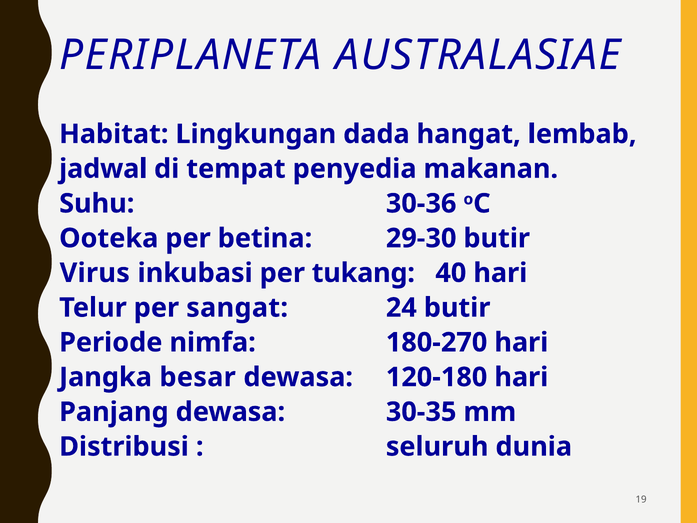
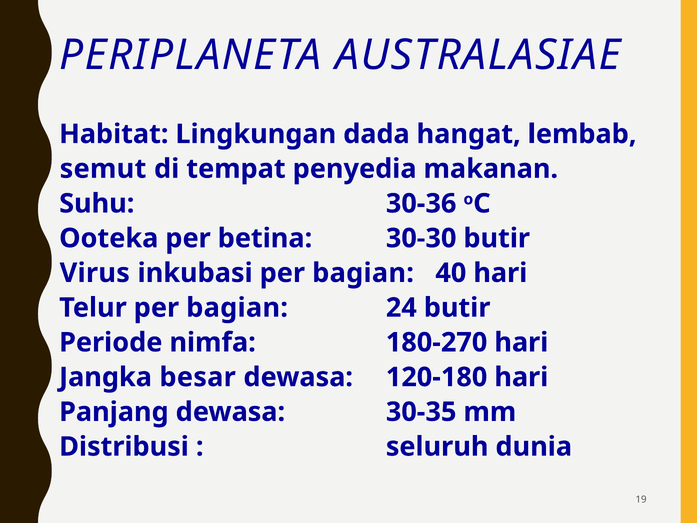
jadwal: jadwal -> semut (103, 169)
29-30: 29-30 -> 30-30 (421, 238)
inkubasi per tukang: tukang -> bagian (363, 273)
Telur per sangat: sangat -> bagian (237, 308)
